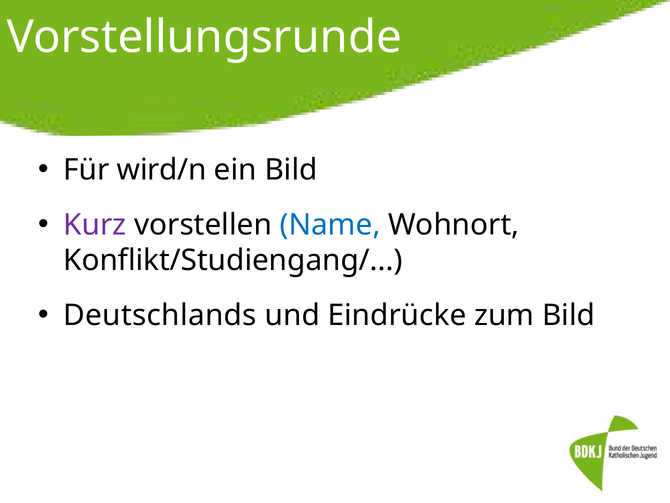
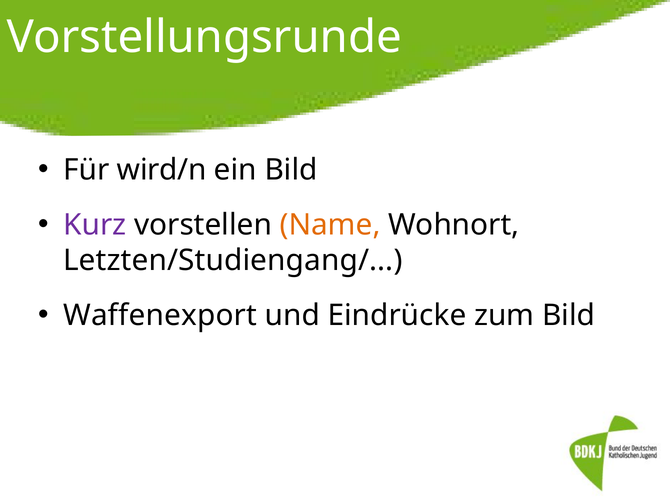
Name colour: blue -> orange (330, 225)
Konflikt/Studiengang/: Konflikt/Studiengang/ -> Letzten/Studiengang/ (233, 260)
Deutschlands: Deutschlands -> Waffenexport (160, 315)
